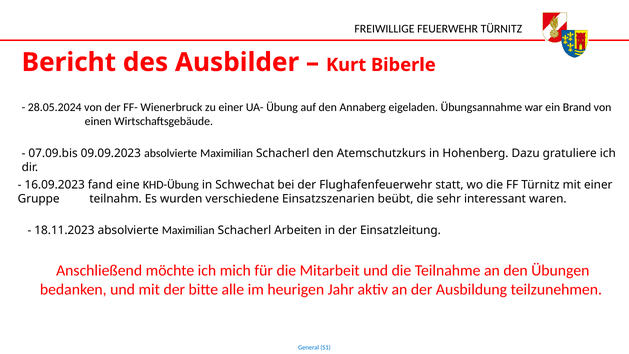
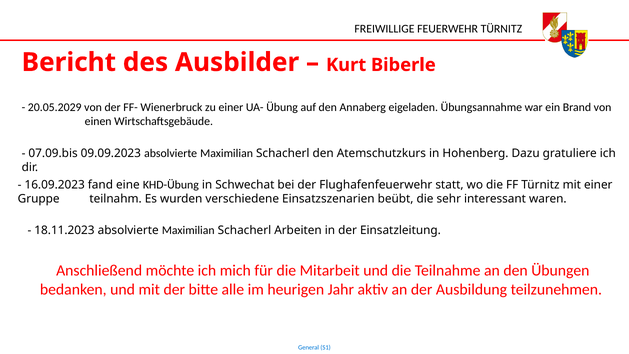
28.05.2024: 28.05.2024 -> 20.05.2029 (55, 107)
